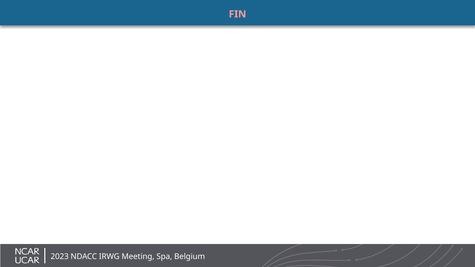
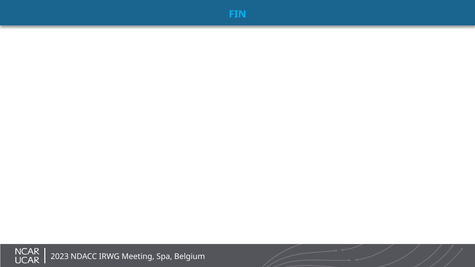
FIN colour: pink -> light blue (237, 14)
